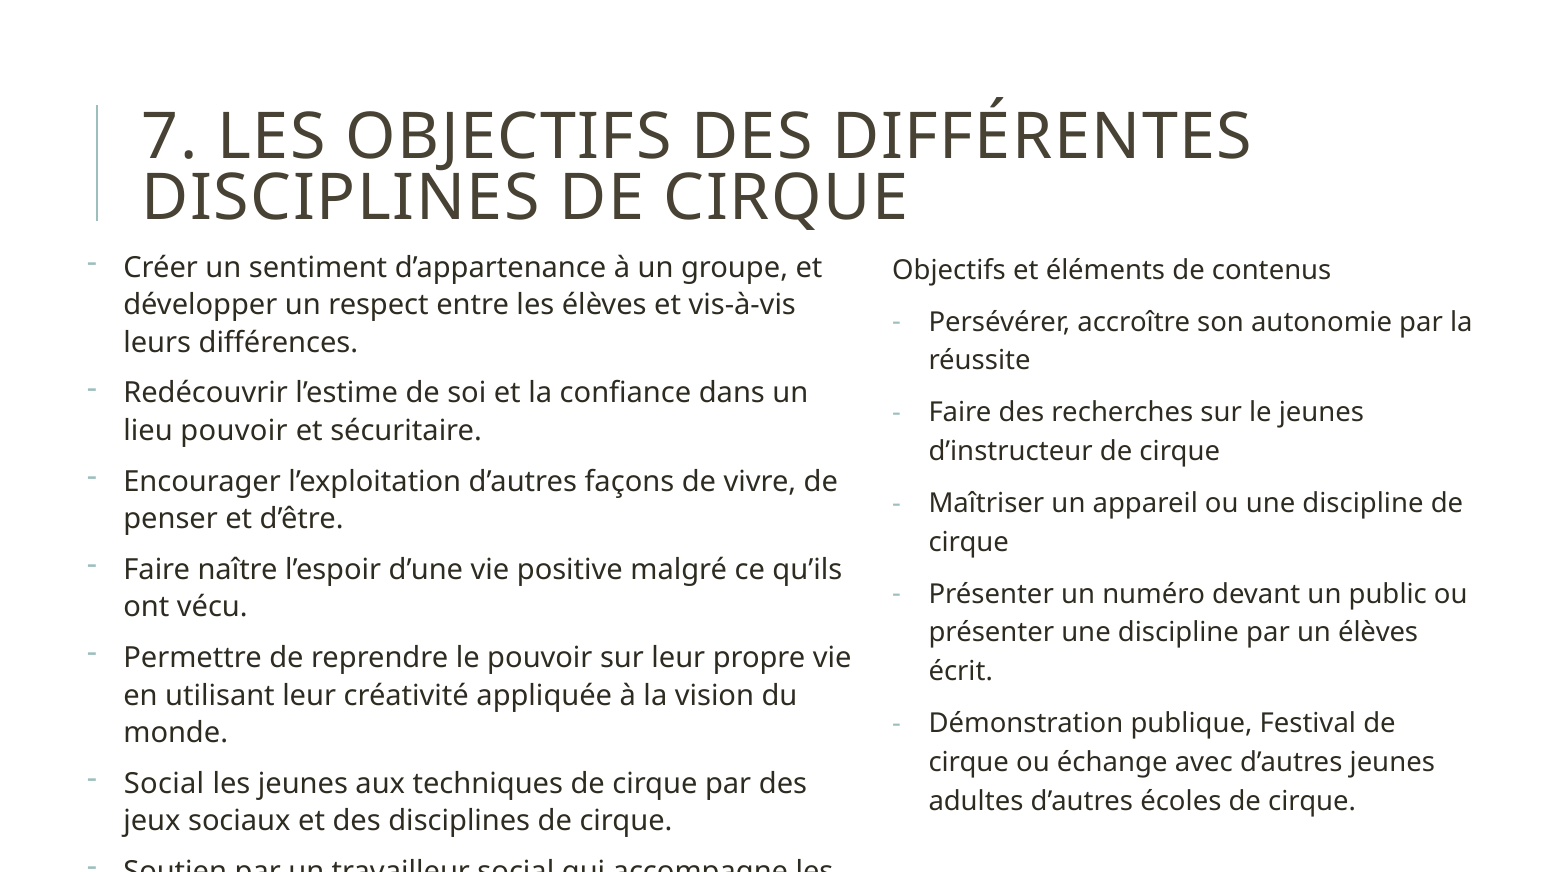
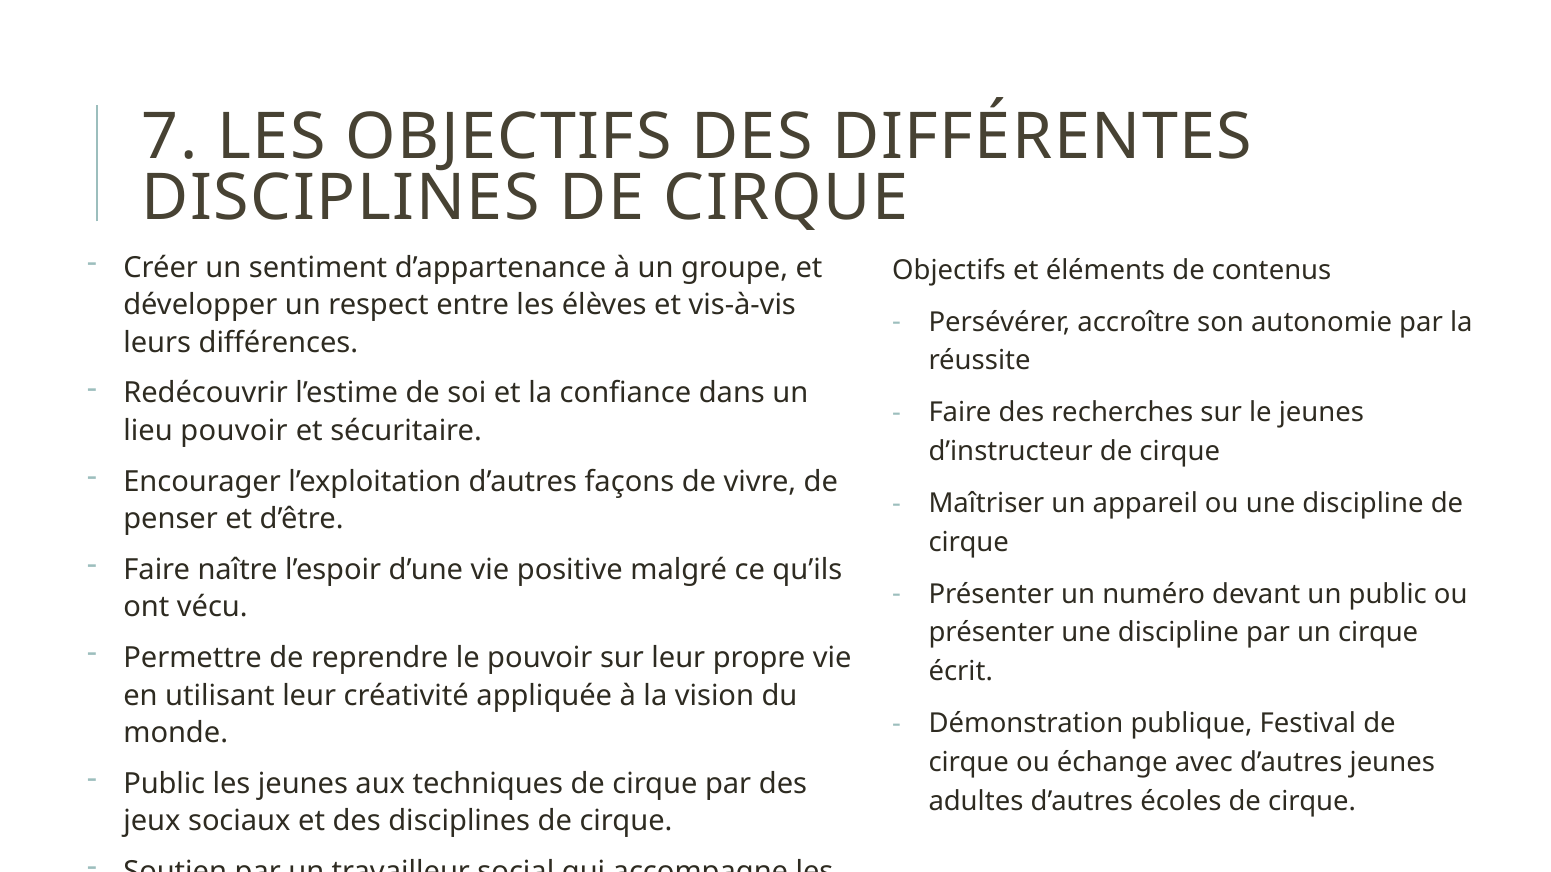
un élèves: élèves -> cirque (1378, 633)
Social: Social -> Public (164, 784)
